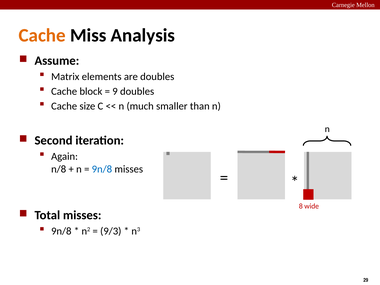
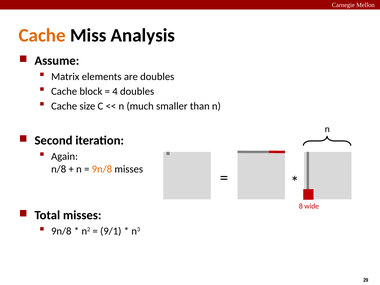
9: 9 -> 4 (115, 91)
9n/8 colour: blue -> orange (102, 169)
9/3: 9/3 -> 9/1 (111, 231)
